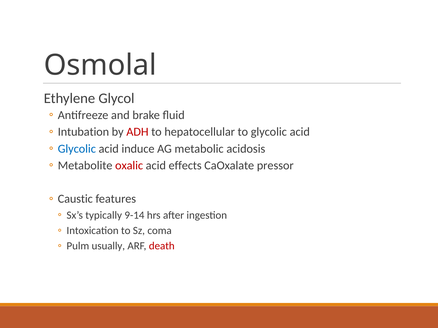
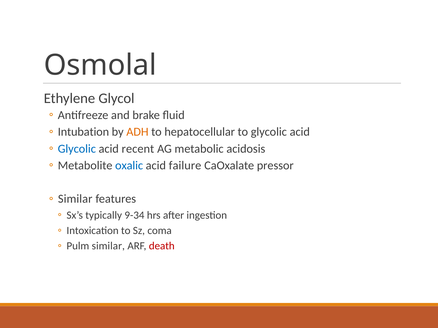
ADH colour: red -> orange (137, 132)
induce: induce -> recent (138, 149)
oxalic colour: red -> blue (129, 166)
effects: effects -> failure (185, 166)
Caustic: Caustic -> Similar (75, 199)
9-14: 9-14 -> 9-34 (134, 215)
Pulm usually: usually -> similar (108, 246)
